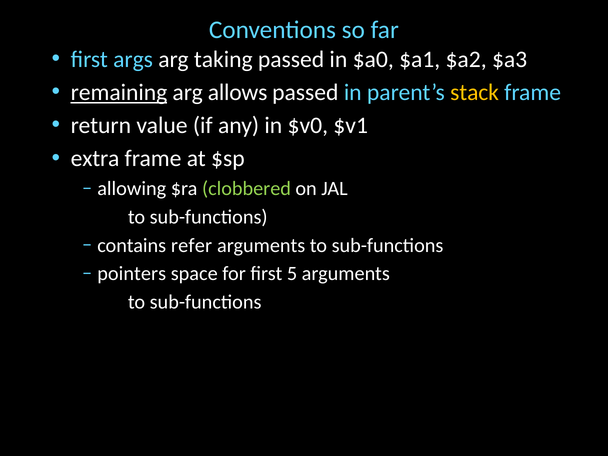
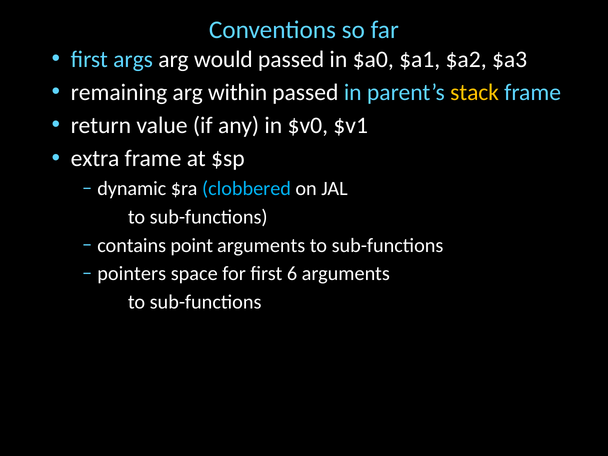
taking: taking -> would (223, 59)
remaining underline: present -> none (119, 92)
allows: allows -> within (238, 92)
allowing: allowing -> dynamic (132, 189)
clobbered colour: light green -> light blue (246, 189)
refer: refer -> point (192, 245)
5: 5 -> 6 (292, 274)
